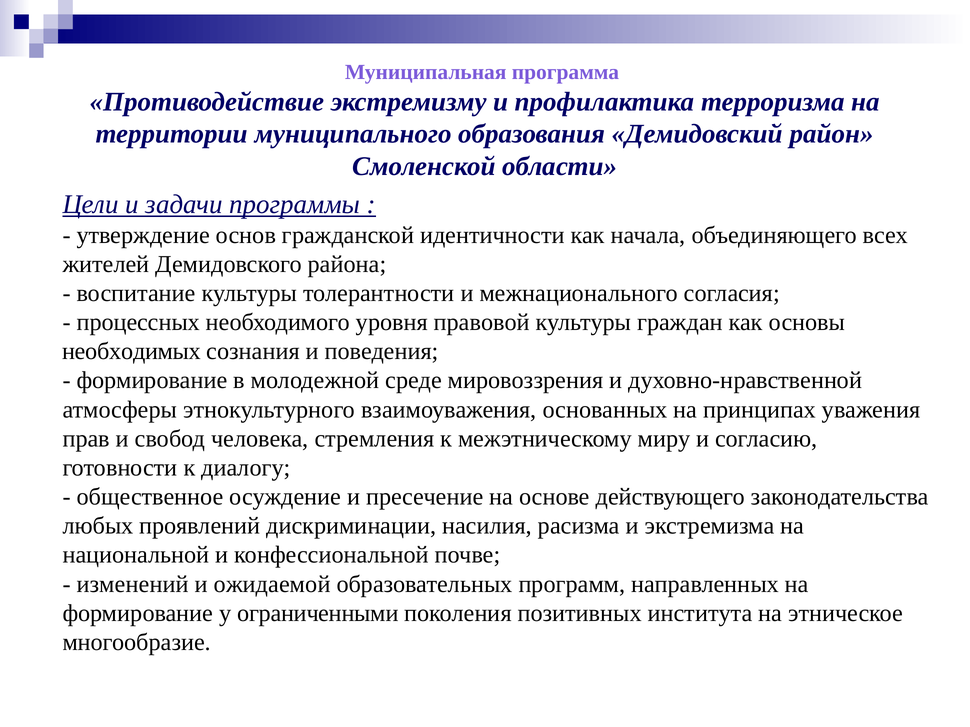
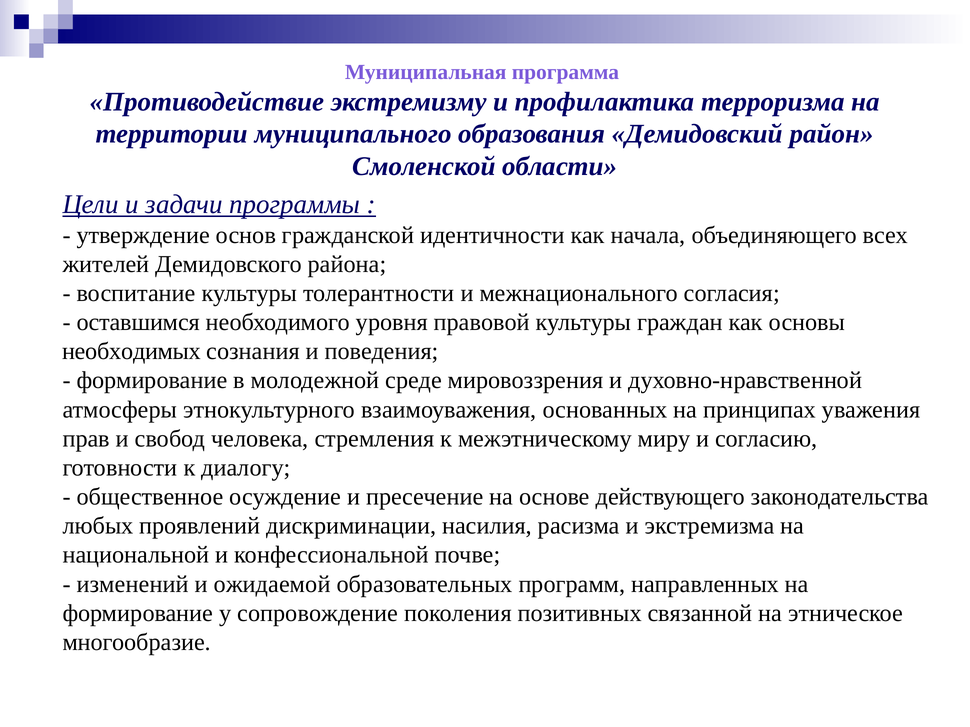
процессных: процессных -> оставшимся (138, 323)
ограниченными: ограниченными -> сопровождение (318, 614)
института: института -> связанной (700, 614)
